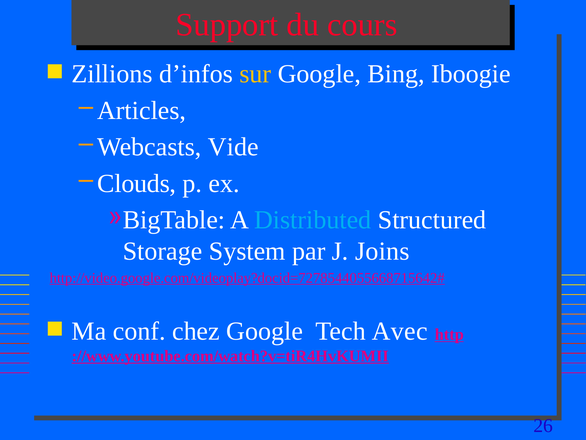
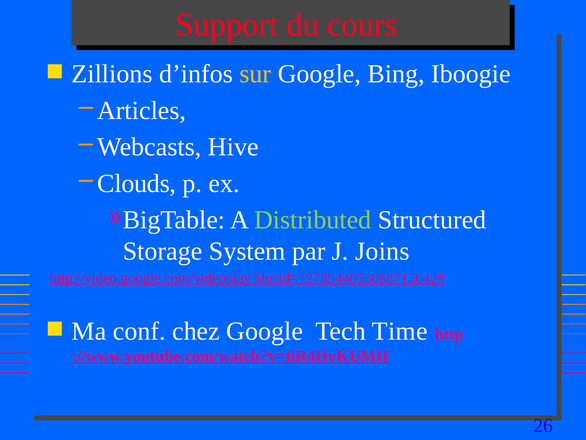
Vide: Vide -> Hive (233, 147)
Distributed colour: light blue -> light green (313, 220)
Avec: Avec -> Time (400, 331)
